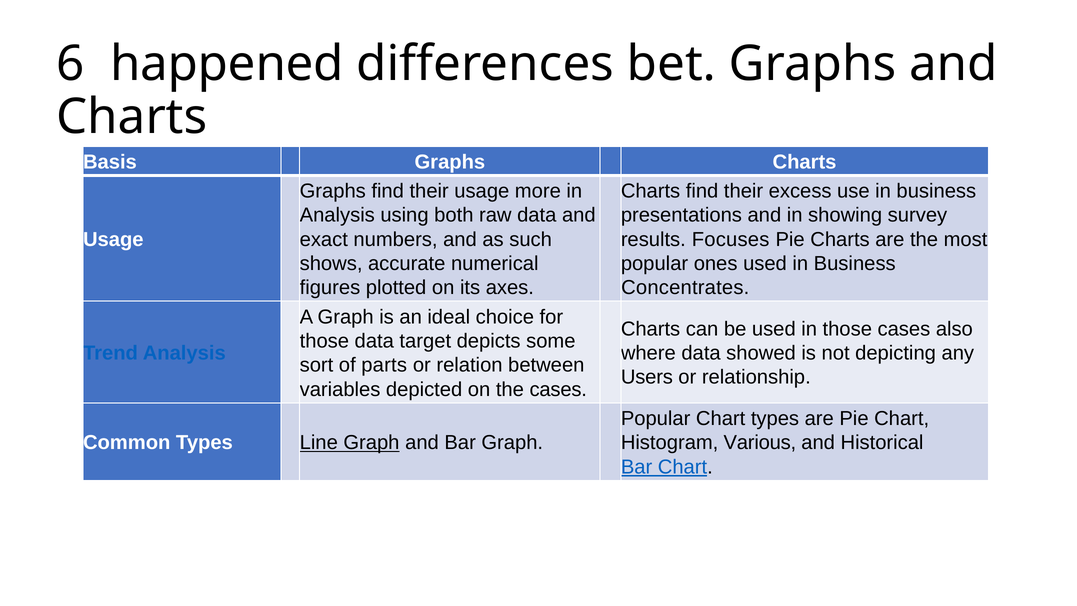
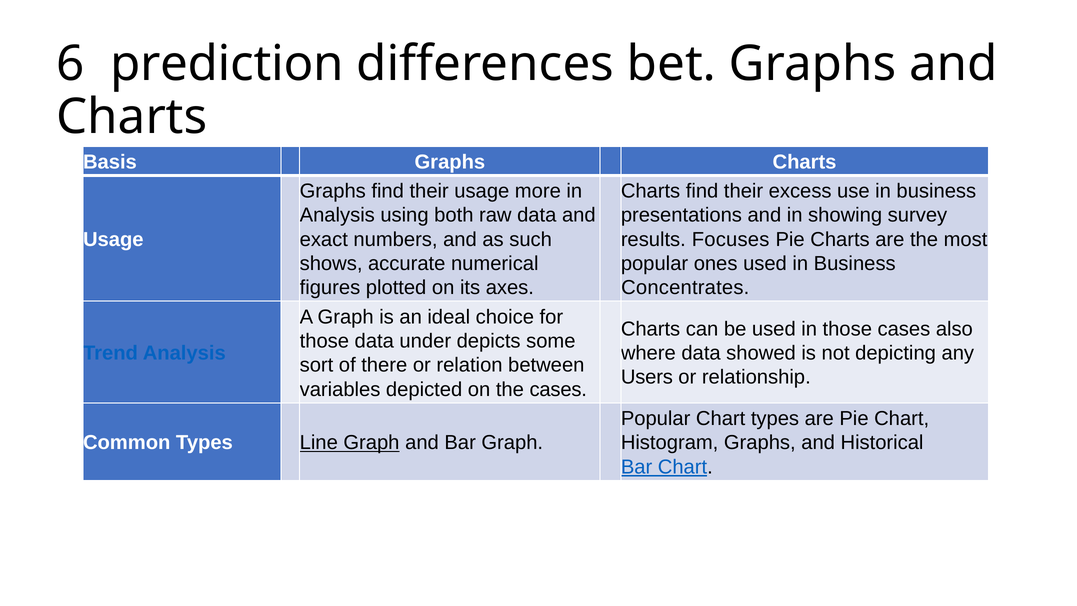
happened: happened -> prediction (227, 64)
target: target -> under (425, 341)
parts: parts -> there (384, 365)
Histogram Various: Various -> Graphs (760, 443)
